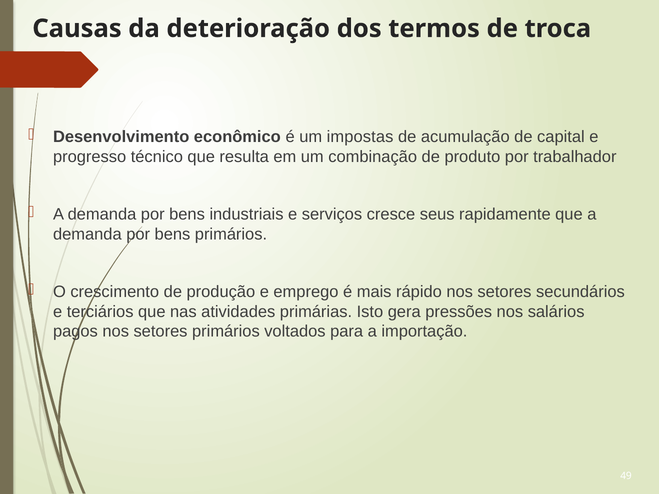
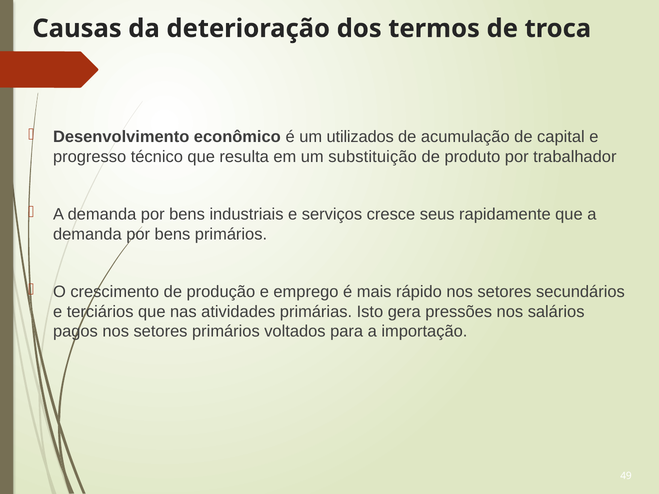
impostas: impostas -> utilizados (360, 137)
combinação: combinação -> substituição (373, 157)
